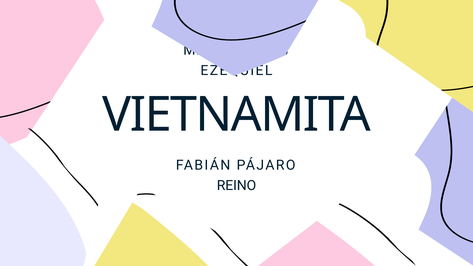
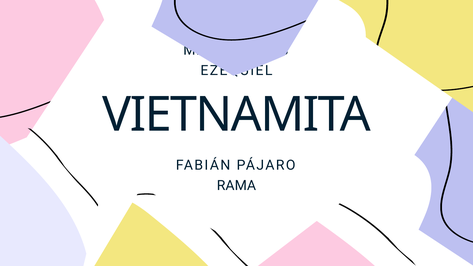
REINO: REINO -> RAMA (236, 186)
